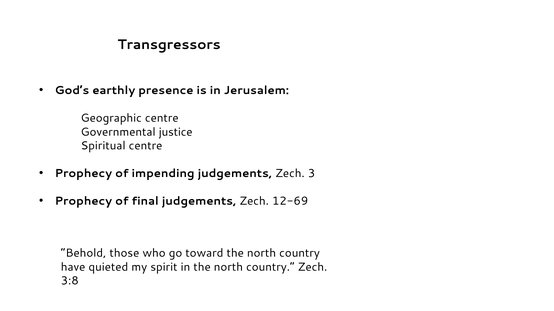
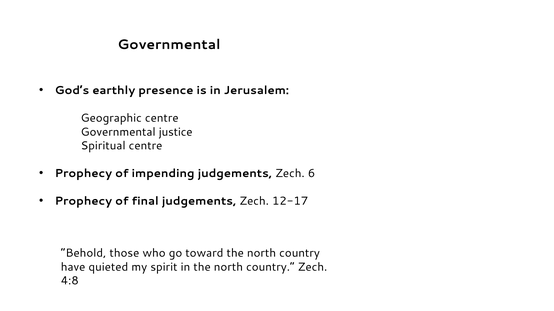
Transgressors: Transgressors -> Governmental (169, 45)
3: 3 -> 6 (312, 174)
12-69: 12-69 -> 12-17 (290, 201)
3:8: 3:8 -> 4:8 (70, 281)
